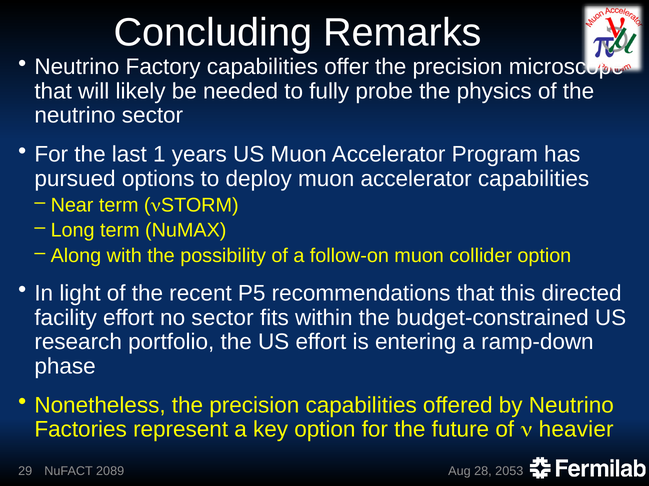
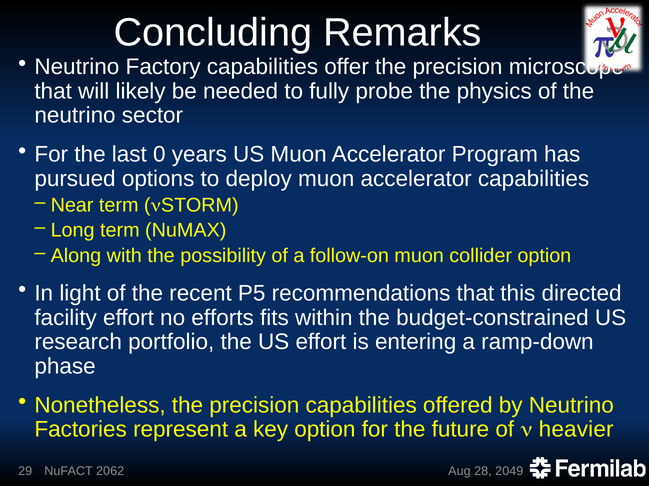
1: 1 -> 0 (159, 155)
no sector: sector -> efforts (223, 318)
2089: 2089 -> 2062 (110, 472)
2053: 2053 -> 2049 (509, 472)
